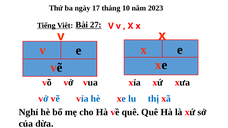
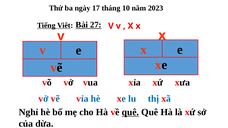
quê underline: none -> present (130, 112)
